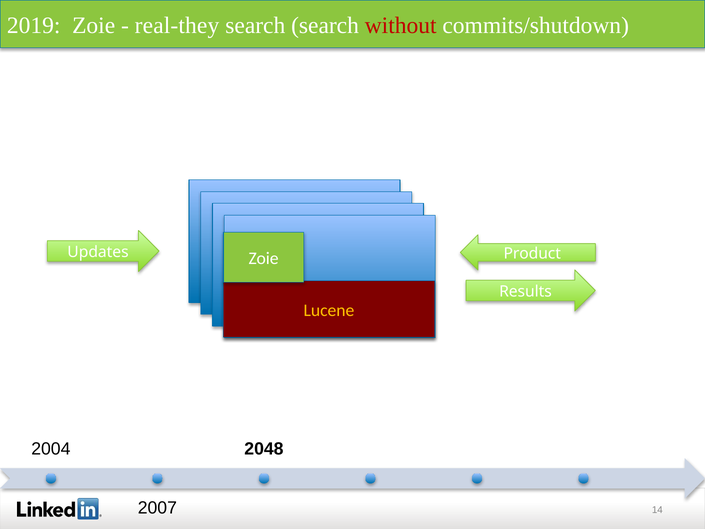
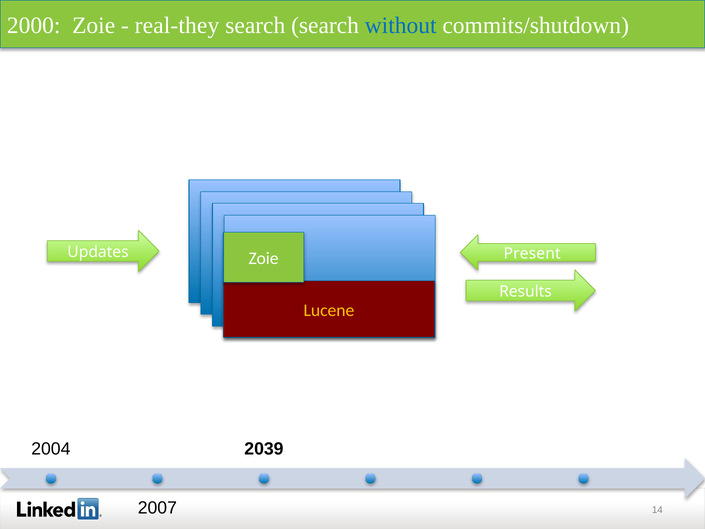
2019: 2019 -> 2000 (34, 26)
without colour: red -> blue (401, 26)
Product: Product -> Present (532, 253)
2048: 2048 -> 2039 (264, 449)
